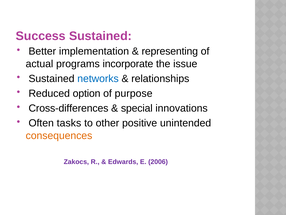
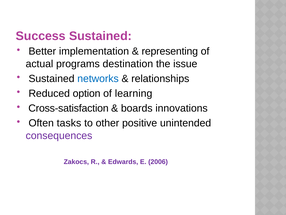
incorporate: incorporate -> destination (128, 64)
purpose: purpose -> learning (134, 93)
Cross-differences: Cross-differences -> Cross-satisfaction (68, 108)
special: special -> boards (137, 108)
consequences colour: orange -> purple (59, 135)
